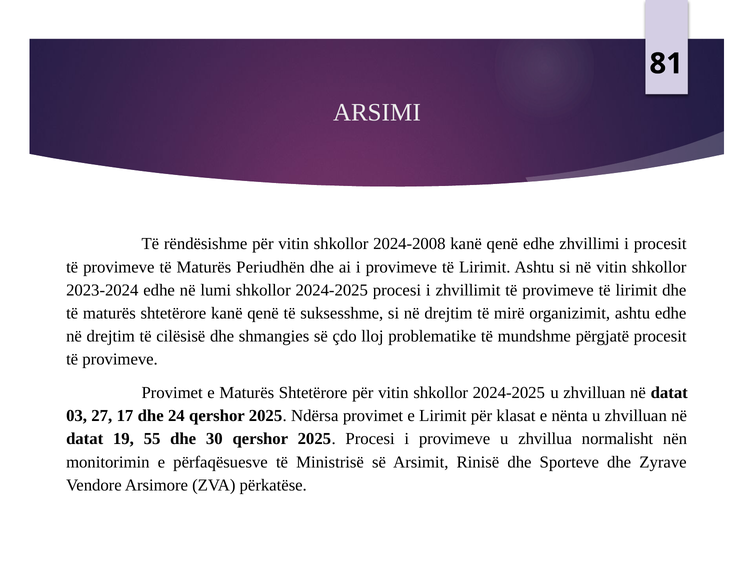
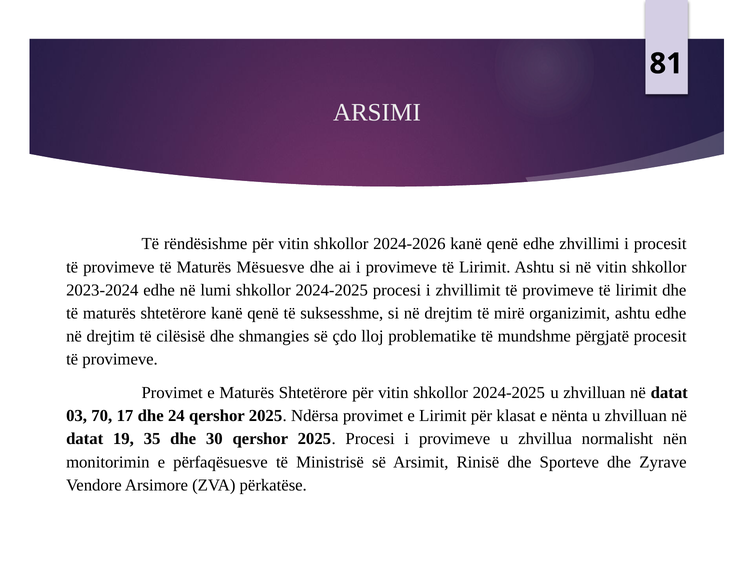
2024-2008: 2024-2008 -> 2024-2026 (409, 244)
Periudhёn: Periudhёn -> Mësuesve (270, 267)
27: 27 -> 70 (102, 416)
55: 55 -> 35 (152, 439)
